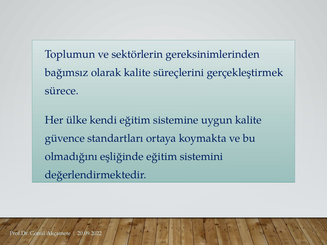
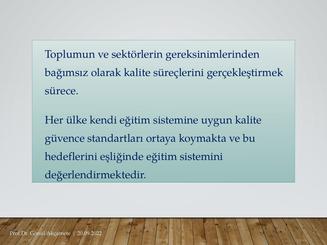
olmadığını: olmadığını -> hedeflerini (71, 157)
